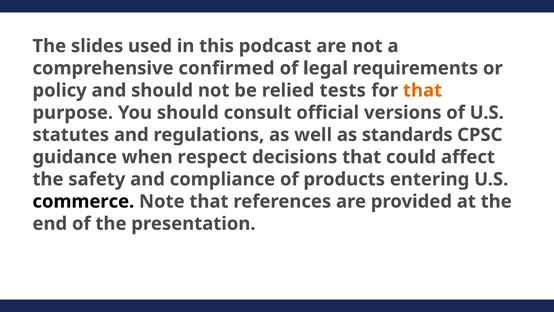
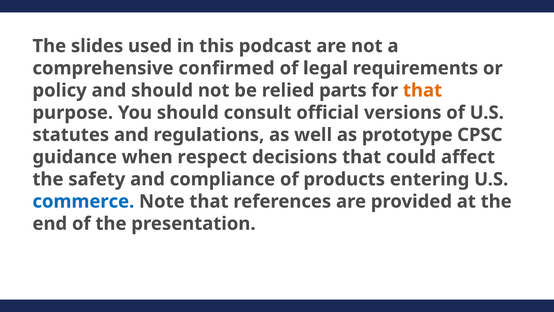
tests: tests -> parts (343, 90)
standards: standards -> prototype (407, 135)
commerce colour: black -> blue (83, 201)
